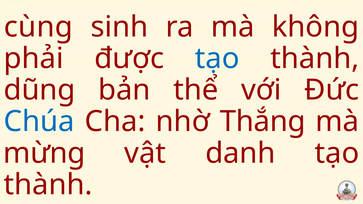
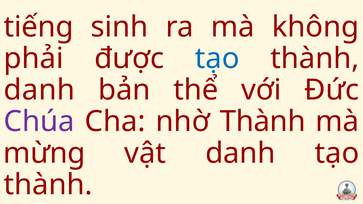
cùng: cùng -> tiếng (39, 27)
dũng: dũng -> danh (39, 90)
Chúa colour: blue -> purple (39, 122)
nhờ Thắng: Thắng -> Thành (263, 122)
